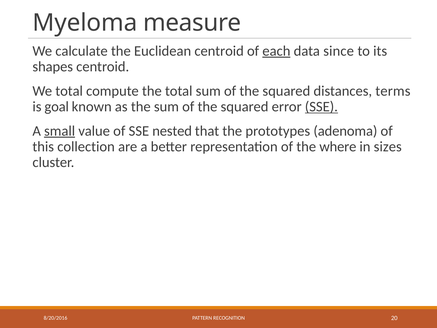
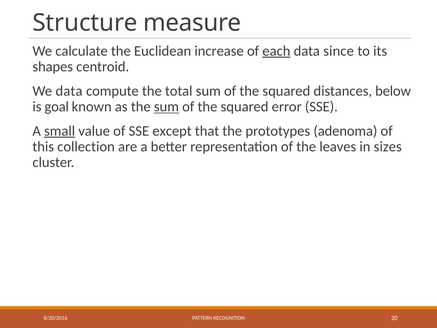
Myeloma: Myeloma -> Structure (85, 23)
Euclidean centroid: centroid -> increase (219, 51)
We total: total -> data (69, 91)
terms: terms -> below (393, 91)
sum underline: none -> present (166, 107)
SSE underline: present -> none (321, 107)
nested: nested -> except (172, 131)
where: where -> leaves (338, 147)
